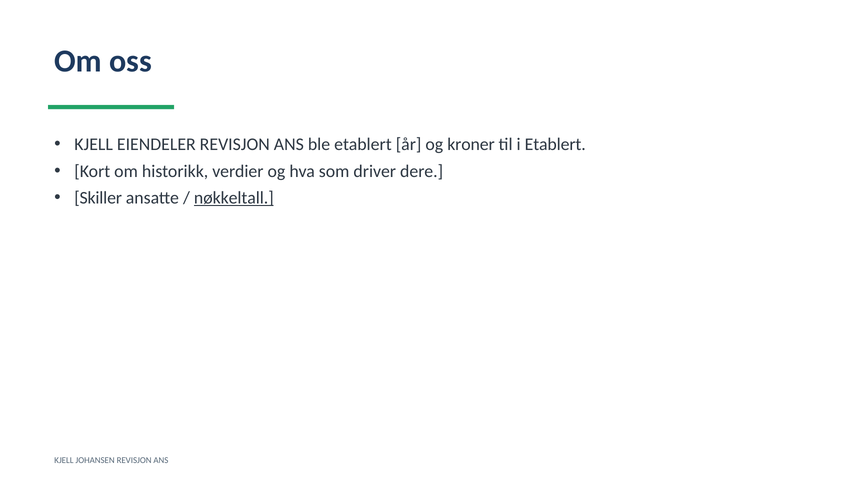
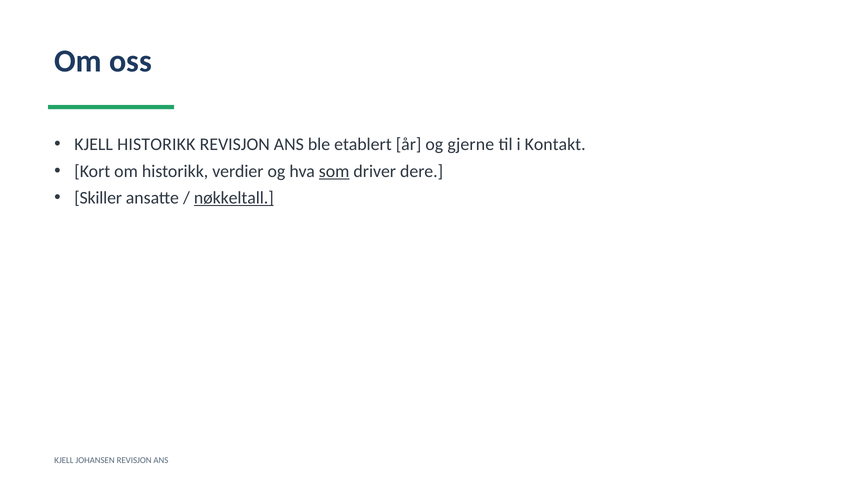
KJELL EIENDELER: EIENDELER -> HISTORIKK (156, 145)
kroner: kroner -> gjerne (471, 145)
i Etablert: Etablert -> Kontakt (555, 145)
som underline: none -> present (334, 171)
